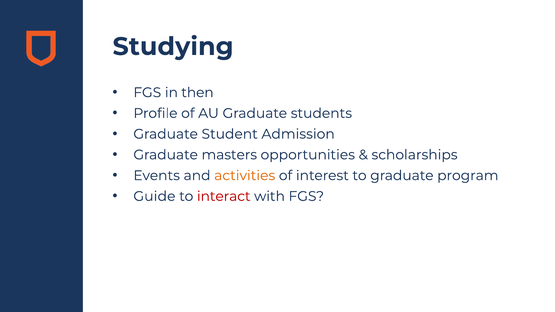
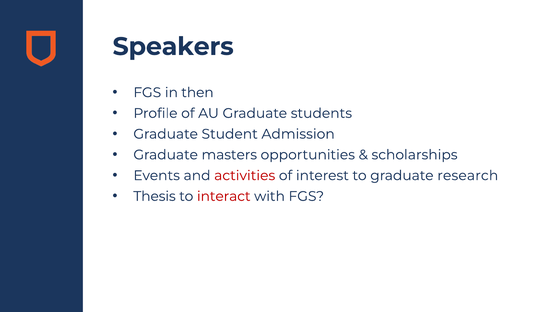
Studying: Studying -> Speakers (173, 47)
activities colour: orange -> red (245, 176)
program: program -> research (468, 176)
Guide: Guide -> Thesis (155, 196)
